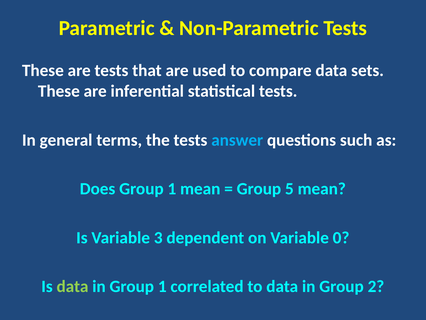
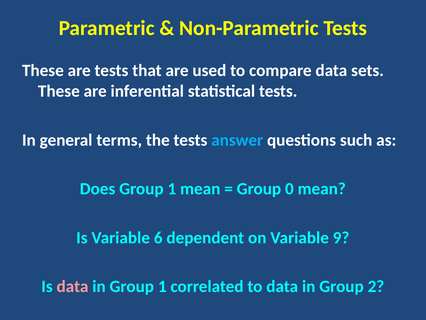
5: 5 -> 0 (289, 189)
3: 3 -> 6 (158, 237)
0: 0 -> 9 (341, 237)
data colour: light green -> pink (72, 286)
